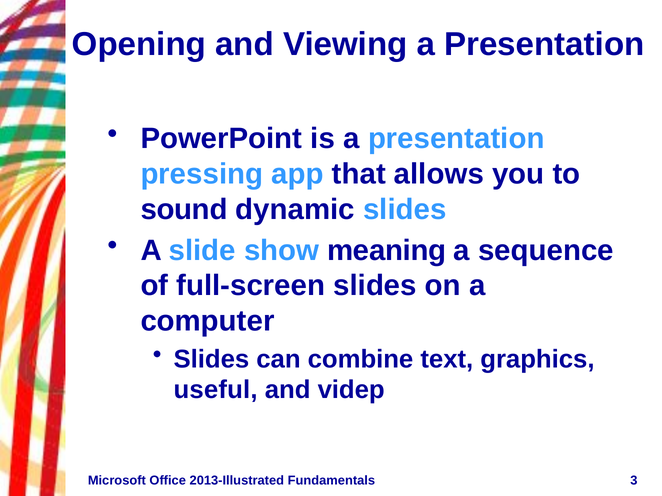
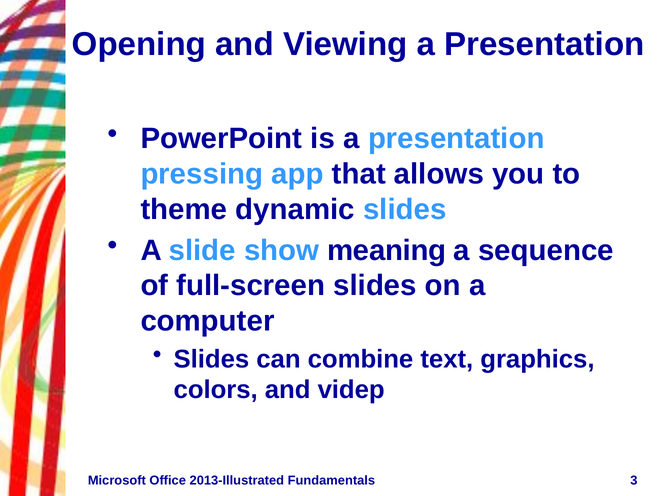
sound: sound -> theme (184, 210)
useful: useful -> colors (216, 390)
